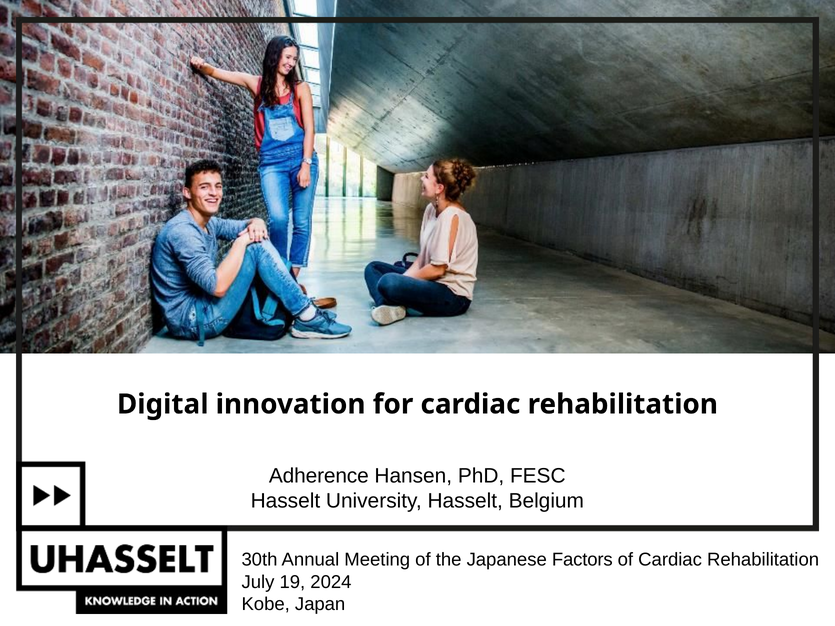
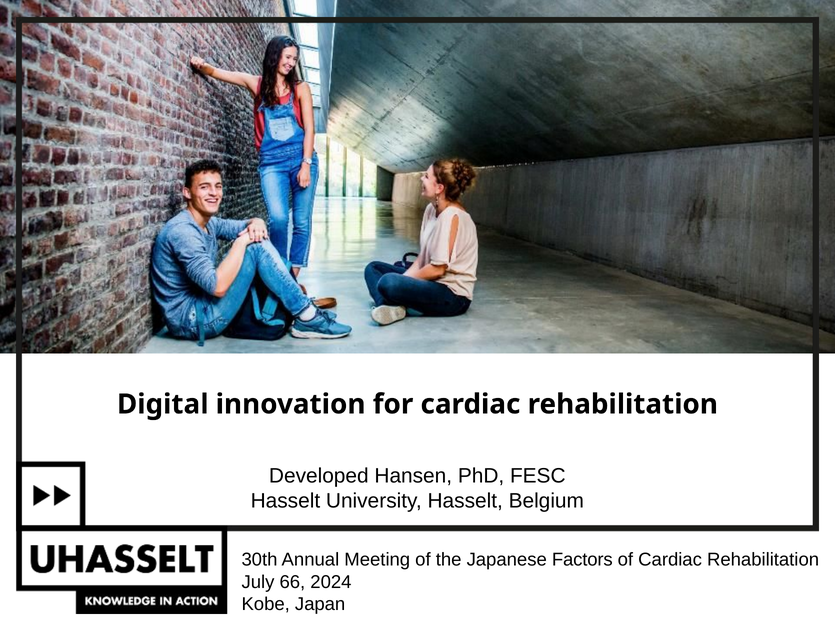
Adherence: Adherence -> Developed (319, 476)
19: 19 -> 66 (292, 582)
